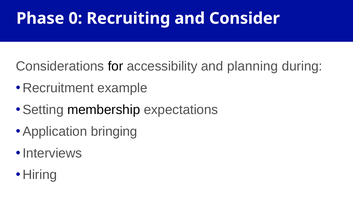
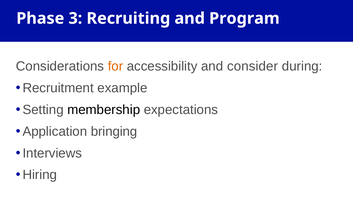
0: 0 -> 3 (75, 18)
Consider: Consider -> Program (244, 18)
for colour: black -> orange (115, 66)
planning: planning -> consider (253, 66)
